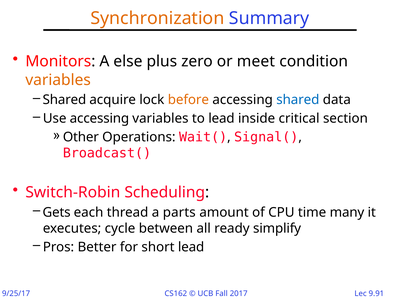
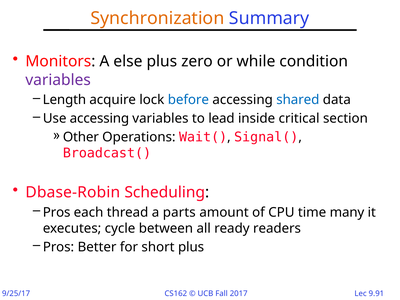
meet: meet -> while (256, 61)
variables colour: orange -> purple (58, 80)
Shared: Shared -> Length (64, 100)
before colour: orange -> blue (188, 100)
Switch-Robin: Switch-Robin -> Dbase-Robin (73, 192)
Gets: Gets -> Pros (57, 212)
simplify: simplify -> readers (277, 228)
short lead: lead -> plus (191, 247)
